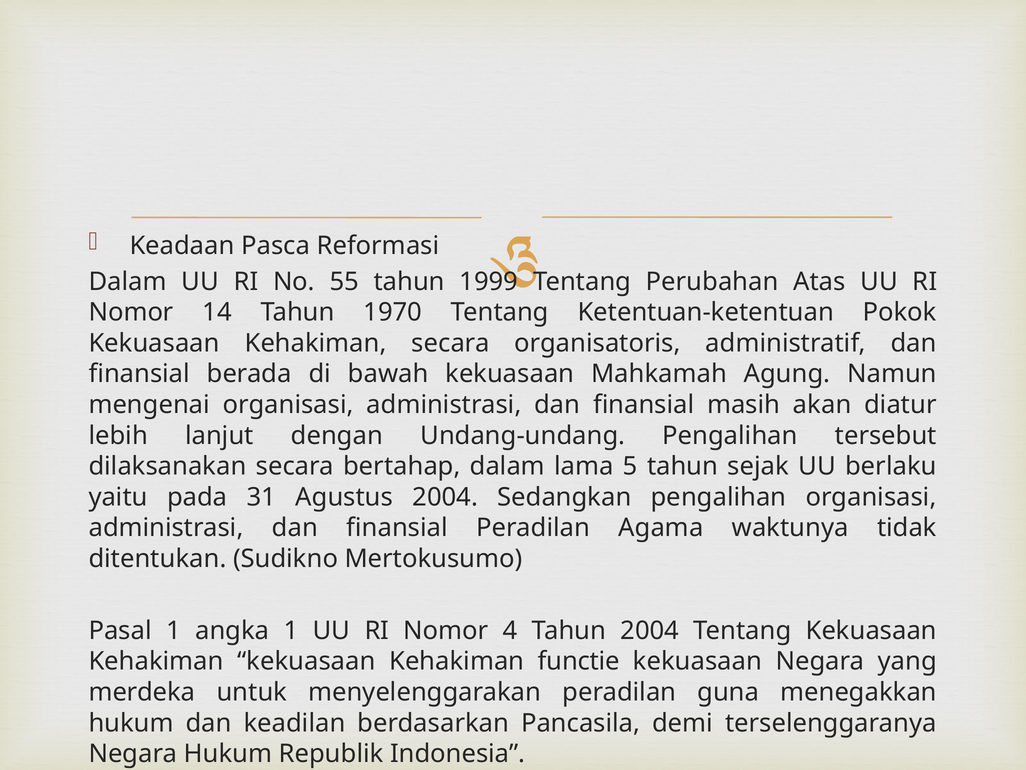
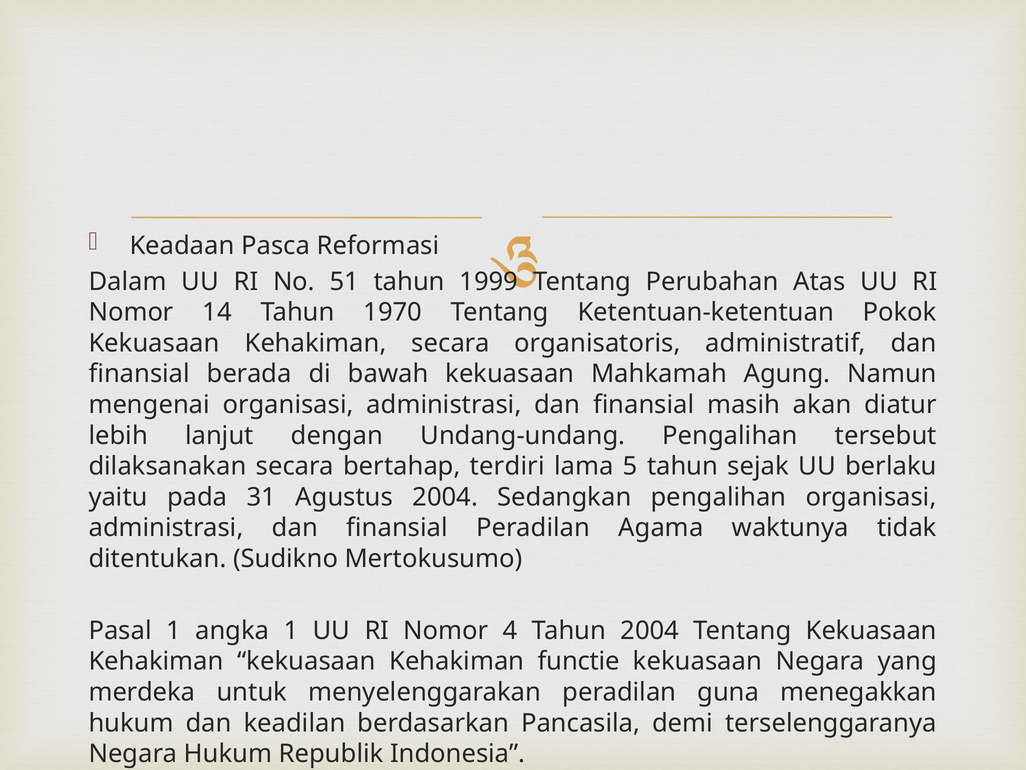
55: 55 -> 51 (344, 281)
bertahap dalam: dalam -> terdiri (507, 466)
